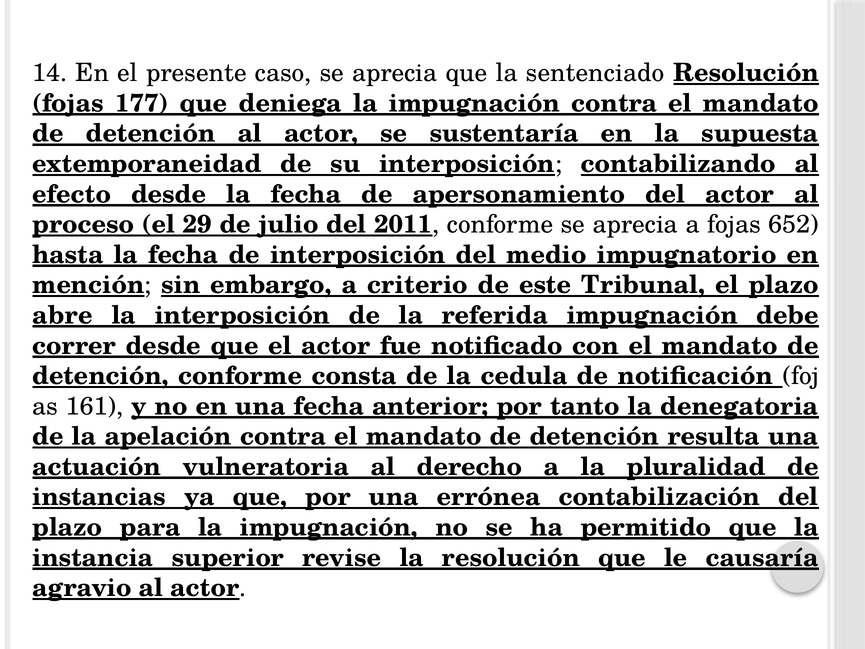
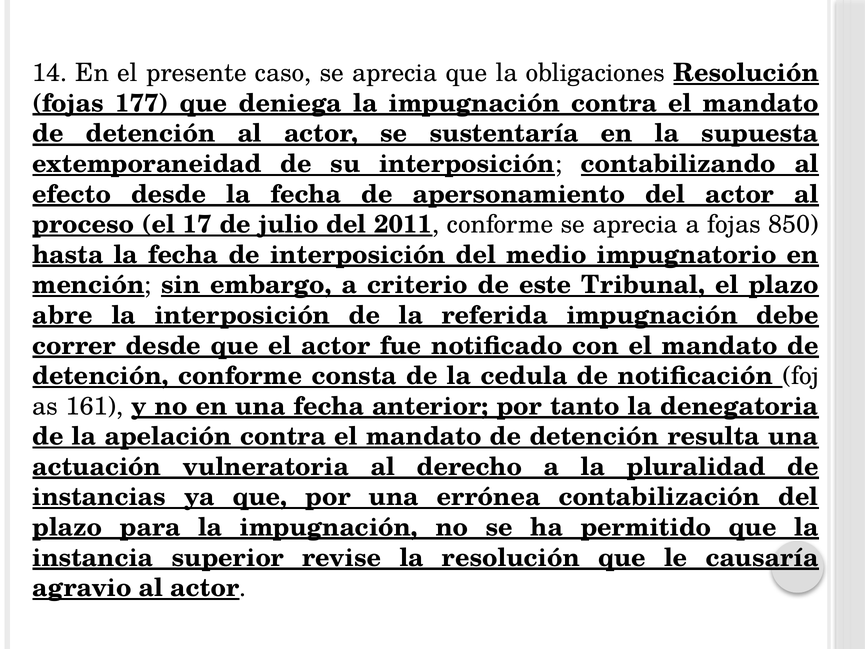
sentenciado: sentenciado -> obligaciones (595, 73)
29: 29 -> 17 (197, 224)
652: 652 -> 850 (794, 224)
